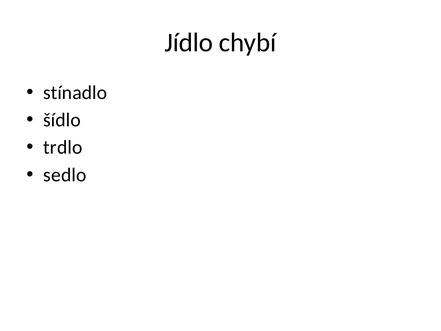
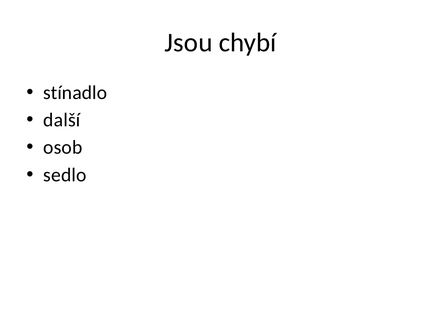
Jídlo: Jídlo -> Jsou (188, 43)
šídlo: šídlo -> další (62, 120)
trdlo: trdlo -> osob (63, 147)
